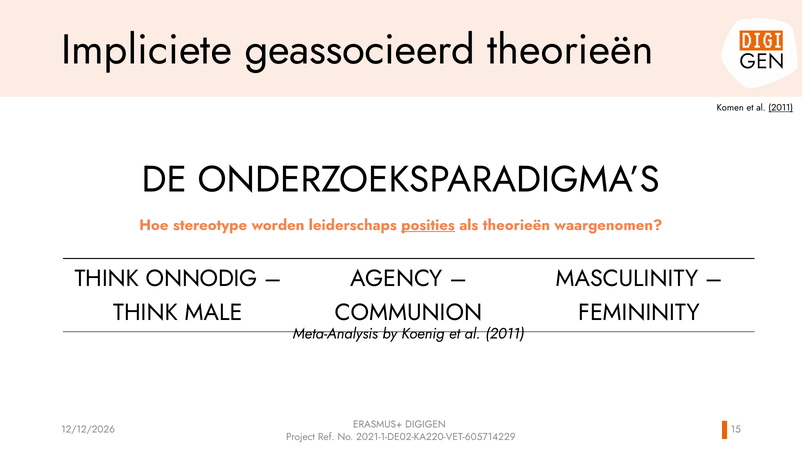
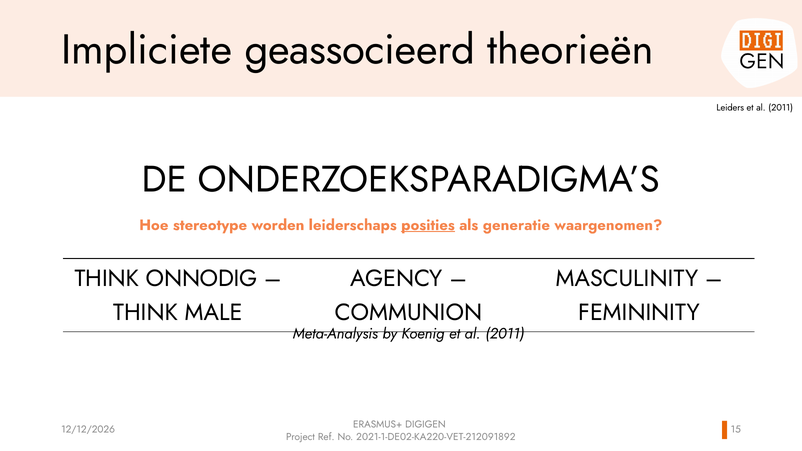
Komen: Komen -> Leiders (730, 108)
2011 underline: present -> none (781, 108)
als theorieën: theorieën -> generatie (516, 225)
2021-1-DE02-KA220-VET-605714229: 2021-1-DE02-KA220-VET-605714229 -> 2021-1-DE02-KA220-VET-212091892 (436, 437)
